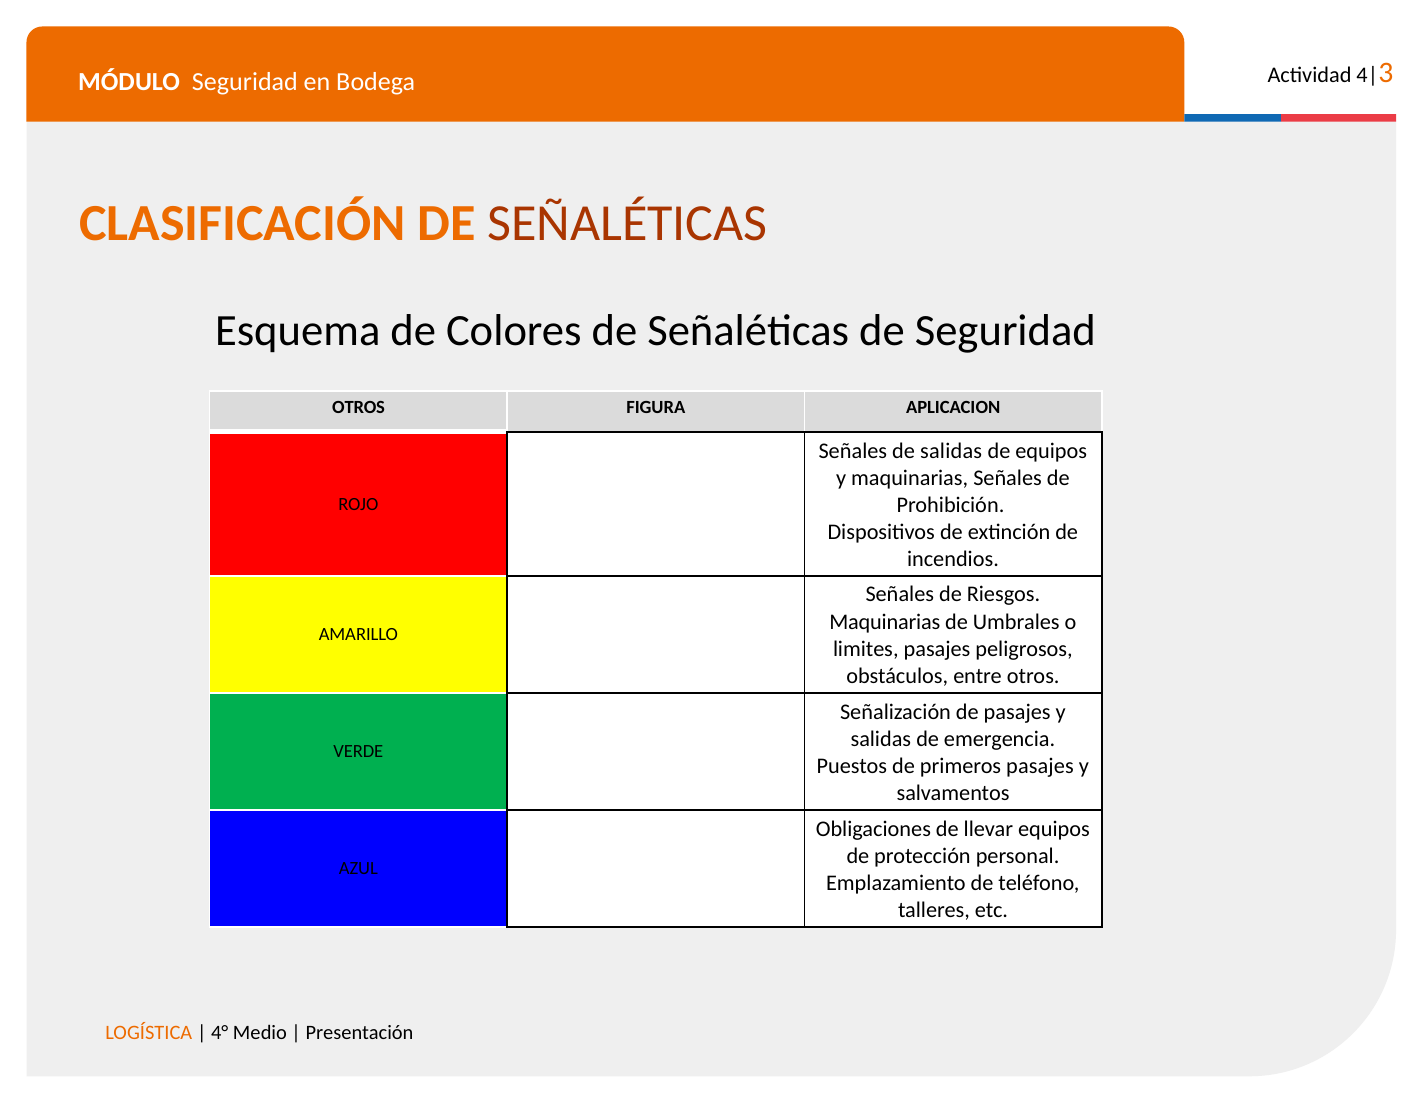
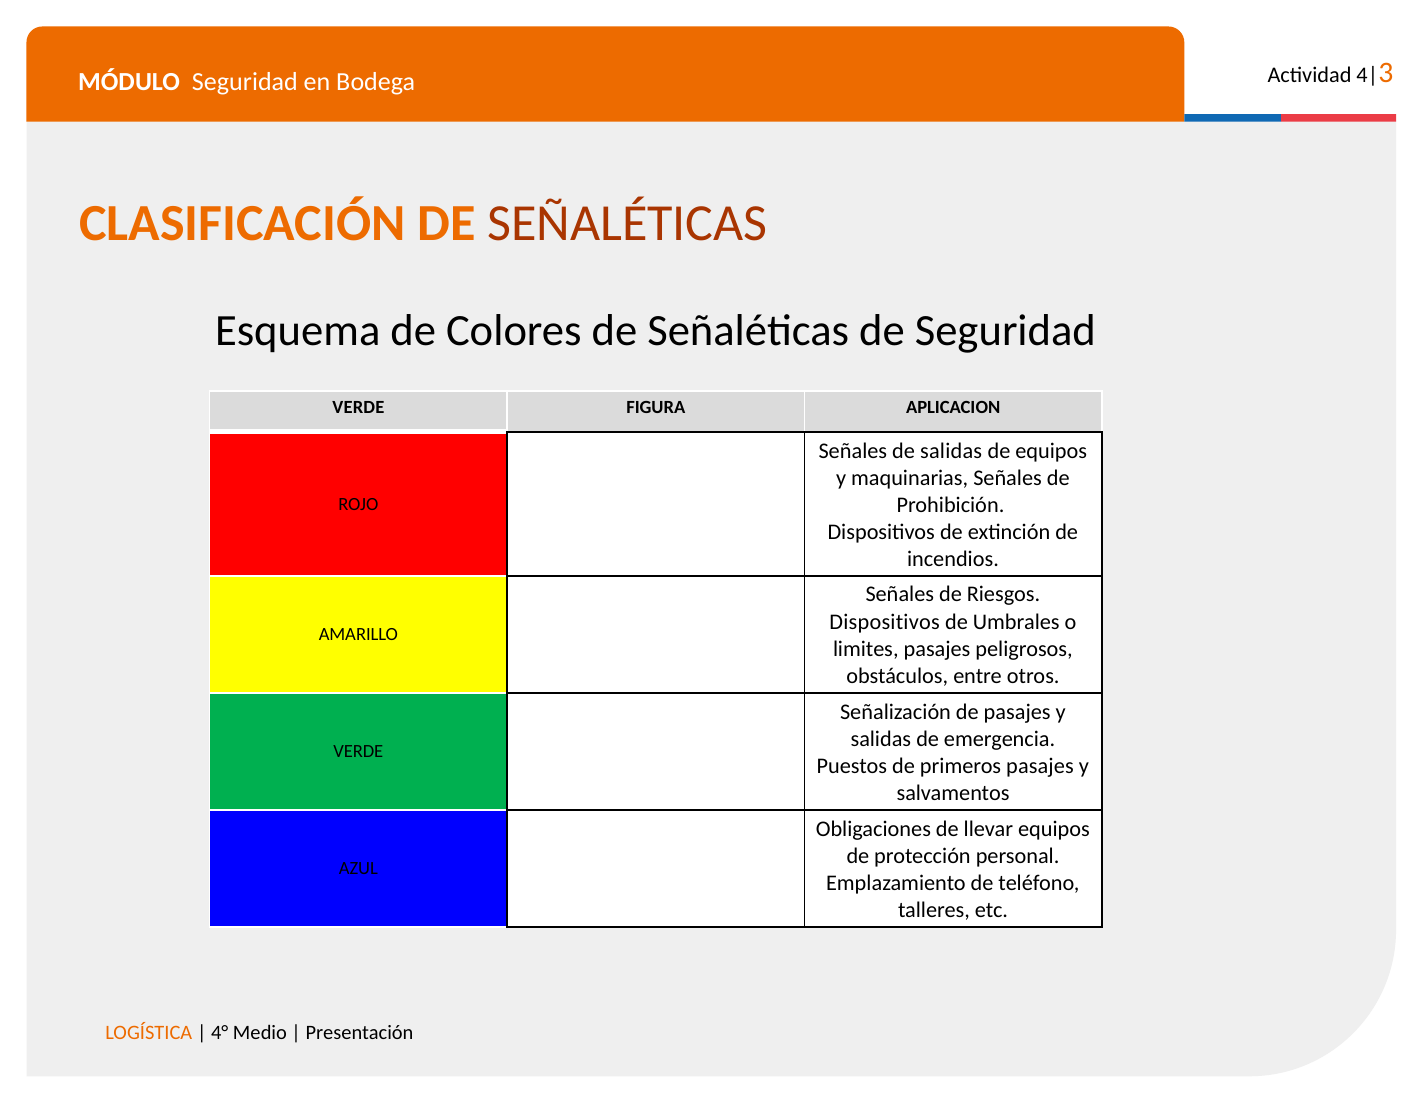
OTROS: OTROS -> VERDE (358, 408)
Maquinarias: Maquinarias -> Dispositivos (885, 622)
